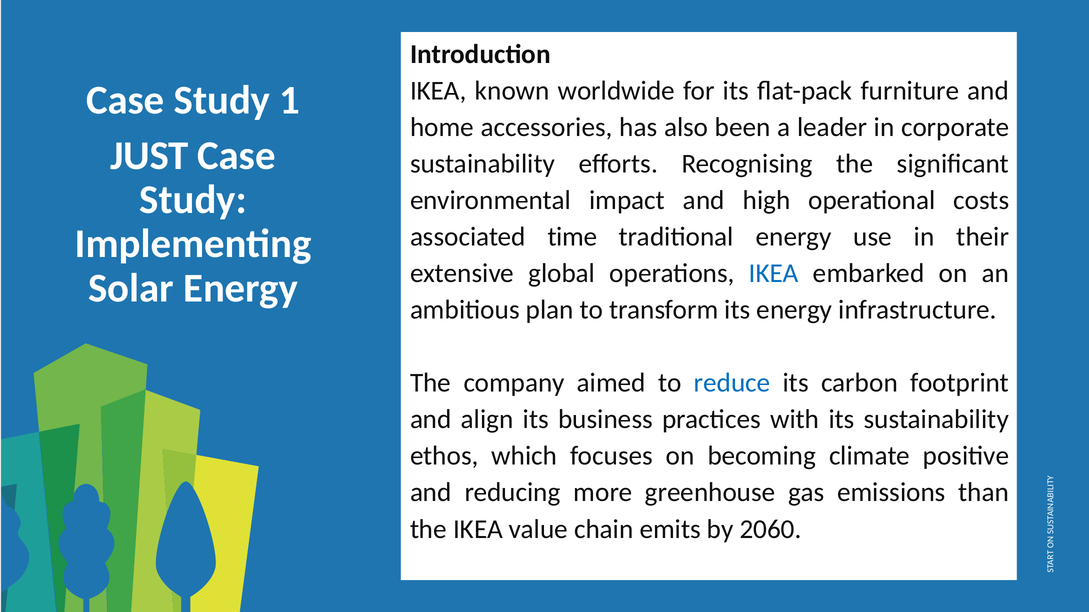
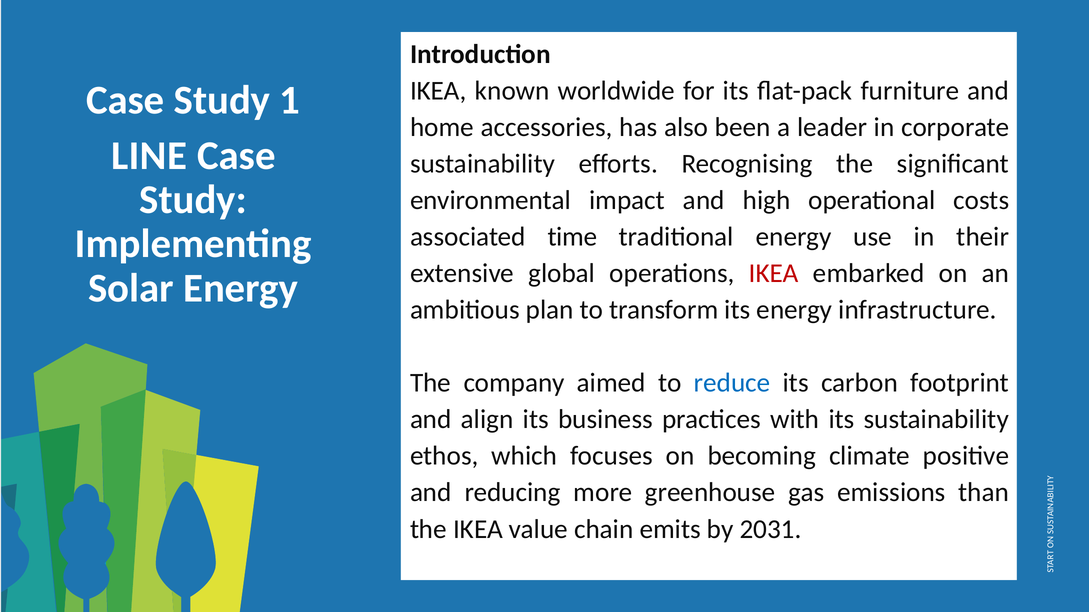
JUST: JUST -> LINE (149, 156)
IKEA colour: blue -> red (774, 274)
2060: 2060 -> 2031 (771, 530)
